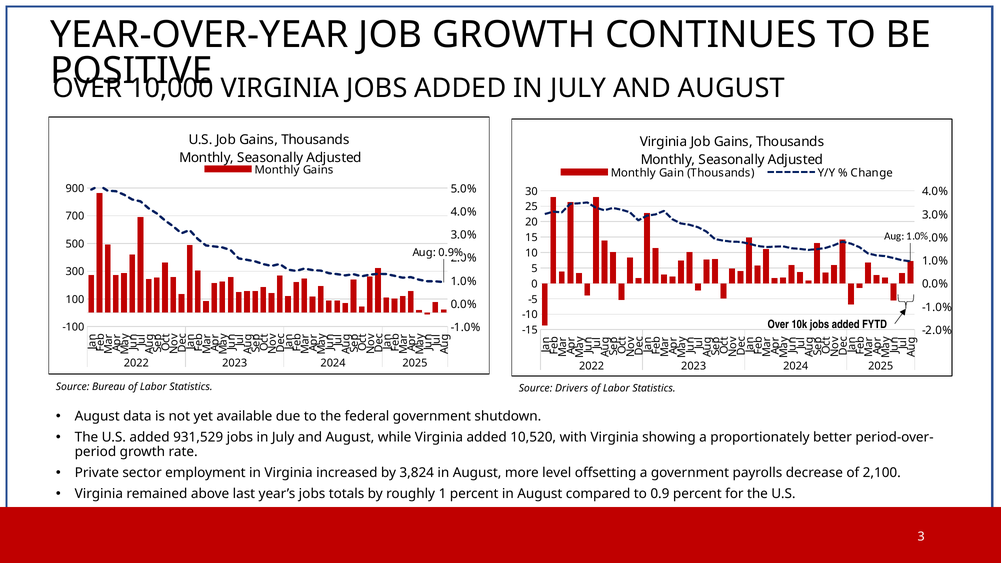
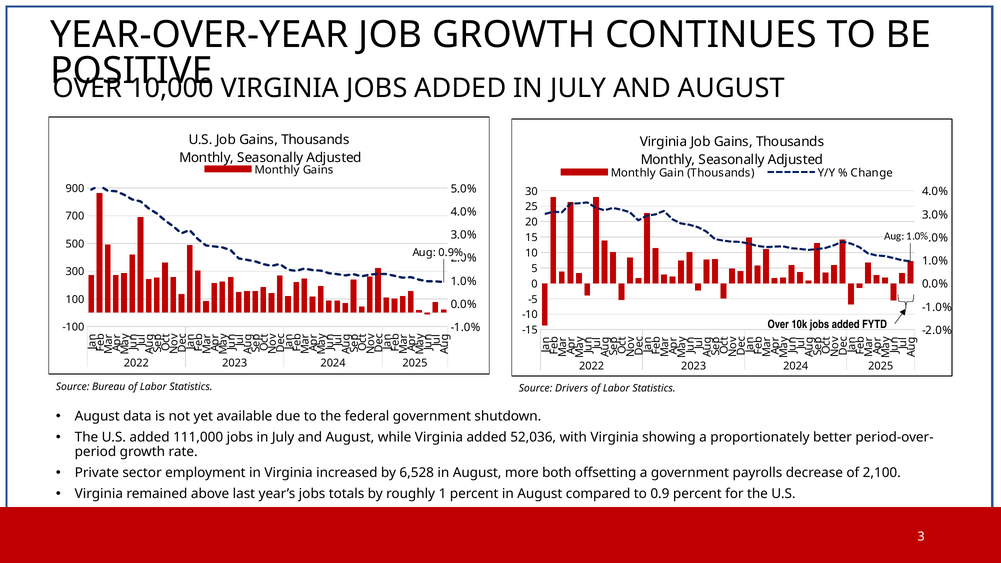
931,529: 931,529 -> 111,000 (198, 437)
10,520: 10,520 -> 52,036 (533, 437)
3,824: 3,824 -> 6,528 (417, 473)
level: level -> both (557, 473)
